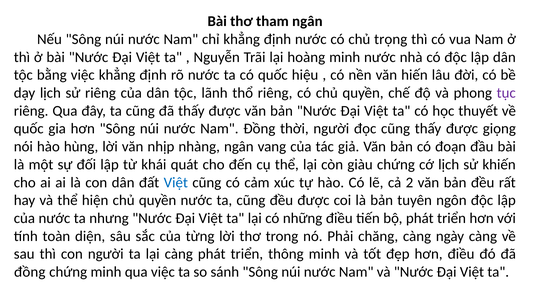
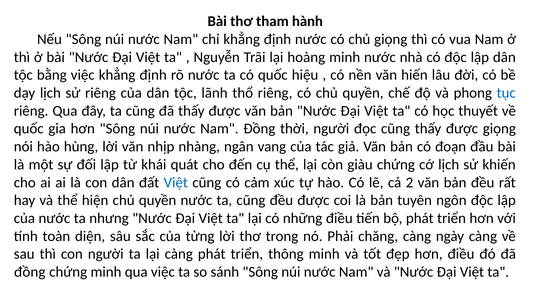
tham ngân: ngân -> hành (307, 21)
chủ trọng: trọng -> giọng (391, 39)
tục colour: purple -> blue (506, 93)
